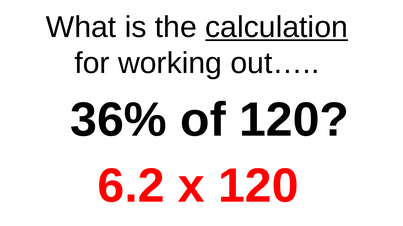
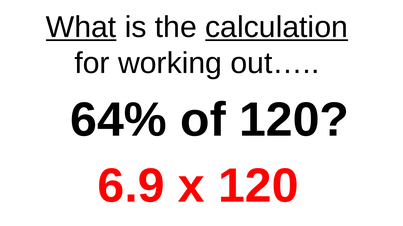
What underline: none -> present (81, 27)
36%: 36% -> 64% (119, 120)
6.2: 6.2 -> 6.9 (131, 187)
